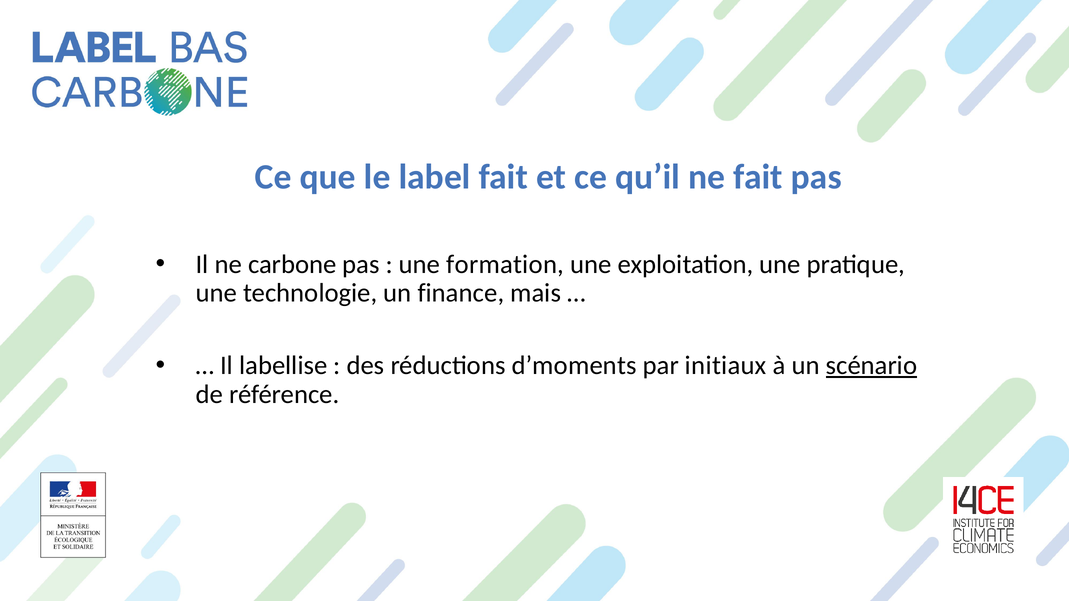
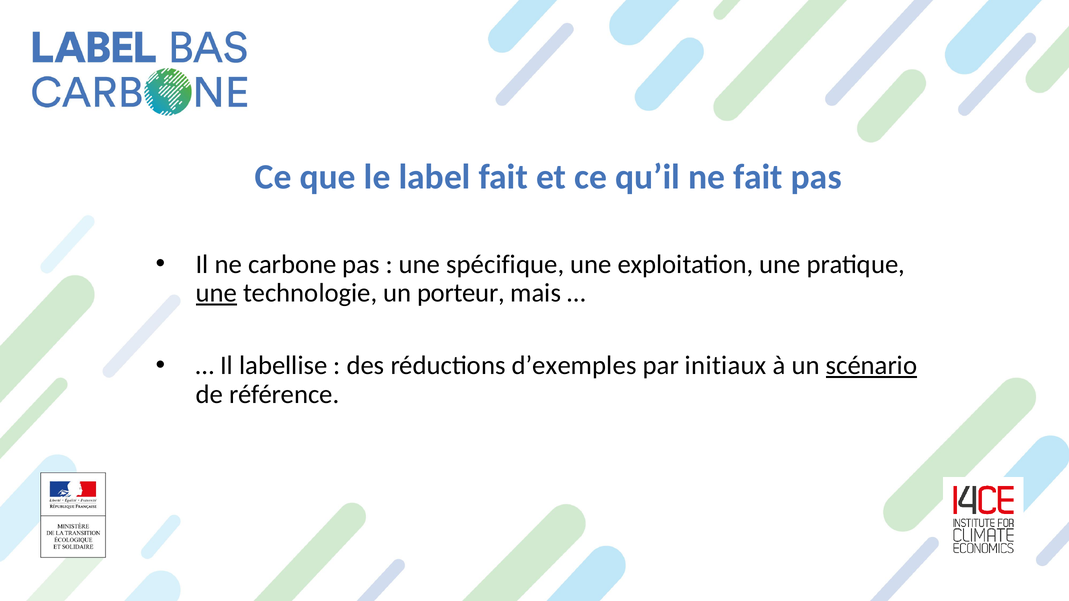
formation: formation -> spécifique (505, 264)
une underline: none -> present (216, 293)
finance: finance -> porteur (461, 293)
d’moments: d’moments -> d’exemples (574, 366)
